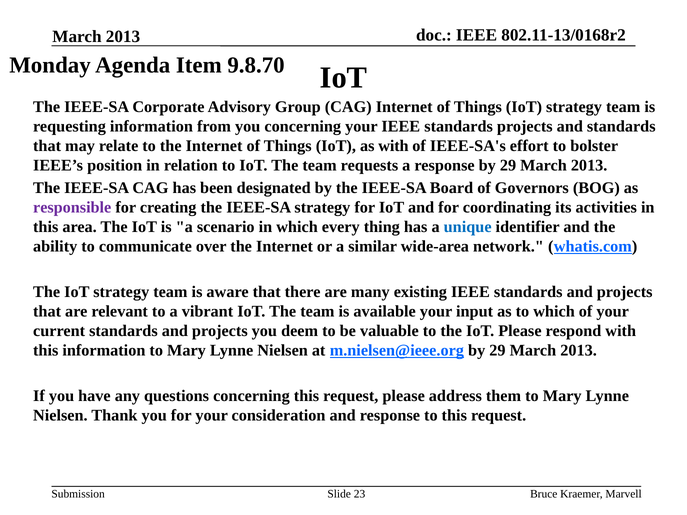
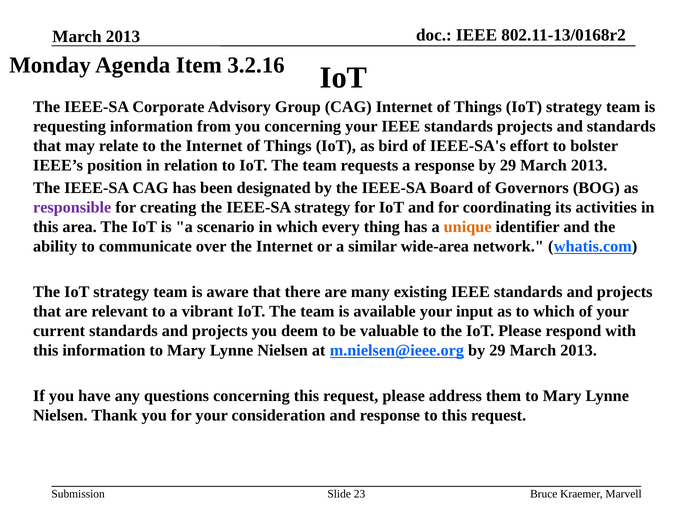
9.8.70: 9.8.70 -> 3.2.16 (256, 65)
as with: with -> bird (393, 146)
unique colour: blue -> orange (468, 227)
